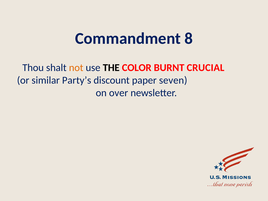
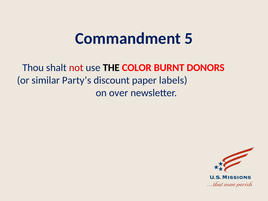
8: 8 -> 5 (189, 38)
not colour: orange -> red (76, 68)
CRUCIAL: CRUCIAL -> DONORS (206, 68)
seven: seven -> labels (173, 80)
